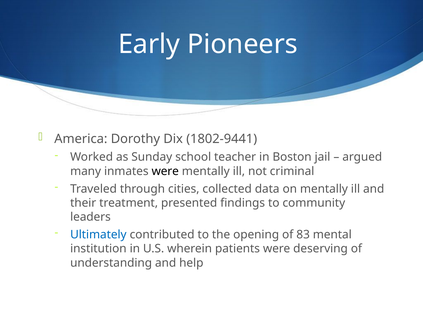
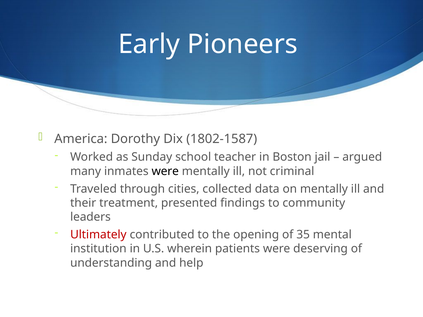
1802-9441: 1802-9441 -> 1802-1587 (222, 139)
Ultimately colour: blue -> red (98, 235)
83: 83 -> 35 (303, 235)
